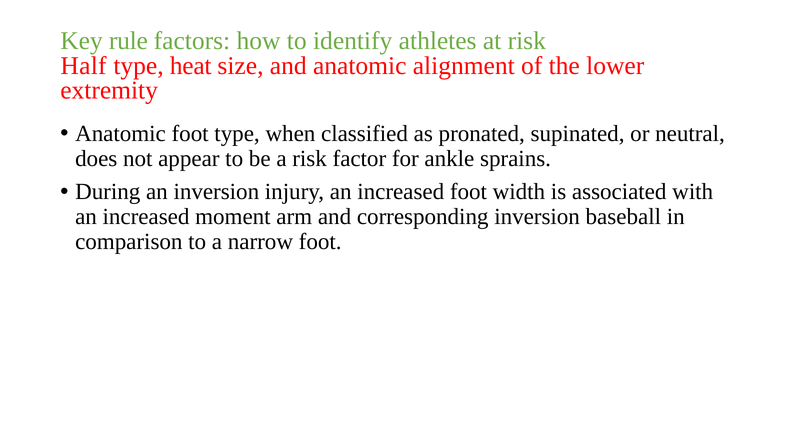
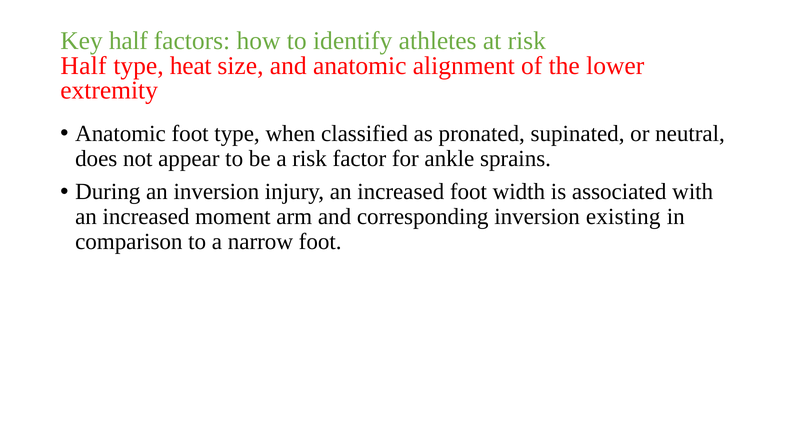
Key rule: rule -> half (128, 41)
baseball: baseball -> existing (623, 217)
